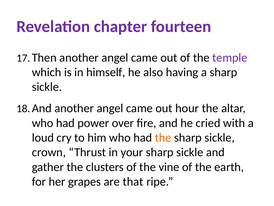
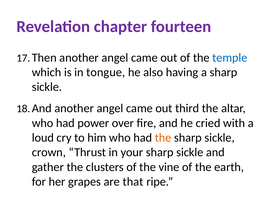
temple colour: purple -> blue (230, 57)
himself: himself -> tongue (106, 72)
hour: hour -> third (187, 108)
